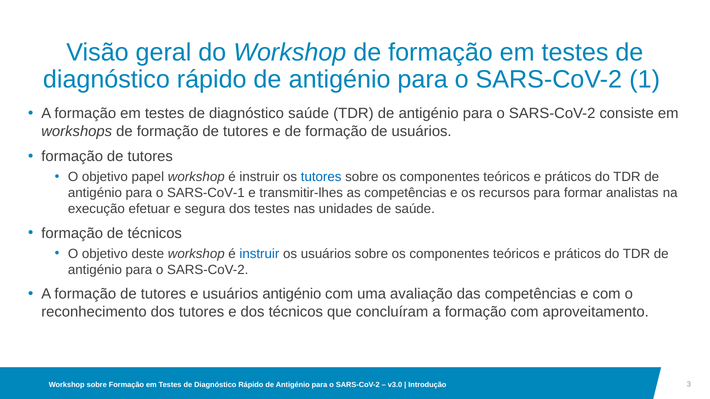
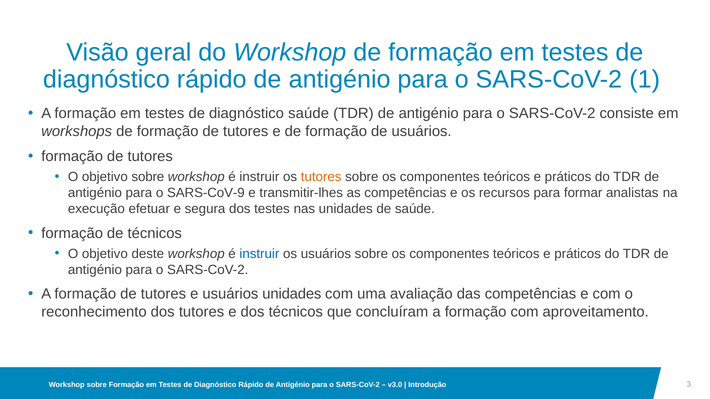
objetivo papel: papel -> sobre (148, 177)
tutores colour: blue -> orange (321, 177)
SARS-CoV-1: SARS-CoV-1 -> SARS-CoV-9 (206, 193)
usuários antigénio: antigénio -> unidades (292, 294)
